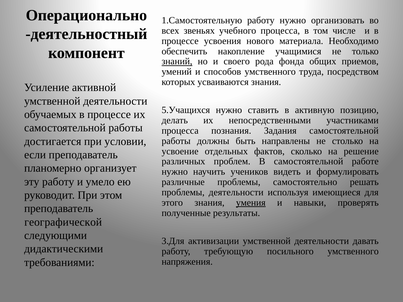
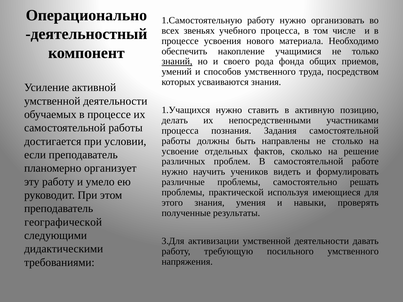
5.Учащихся: 5.Учащихся -> 1.Учащихся (186, 110)
проблемы деятельности: деятельности -> практической (236, 193)
умения underline: present -> none (251, 203)
